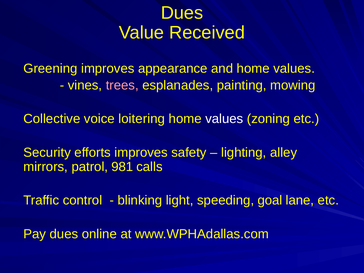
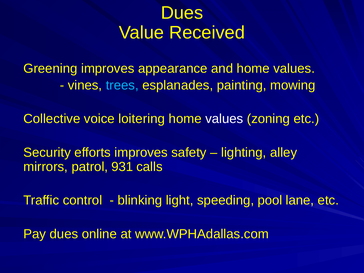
trees colour: pink -> light blue (122, 85)
981: 981 -> 931 (122, 167)
goal: goal -> pool (270, 200)
